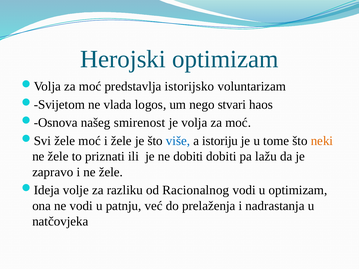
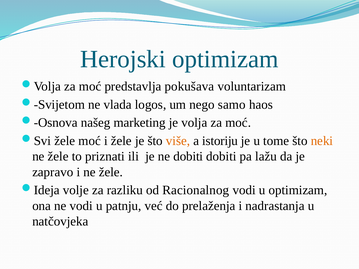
istorijsko: istorijsko -> pokušava (189, 86)
stvari: stvari -> samo (232, 105)
smirenost: smirenost -> marketing (140, 123)
više colour: blue -> orange (178, 141)
